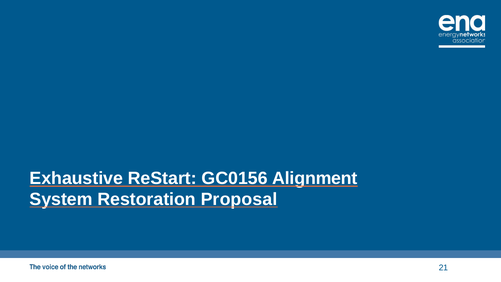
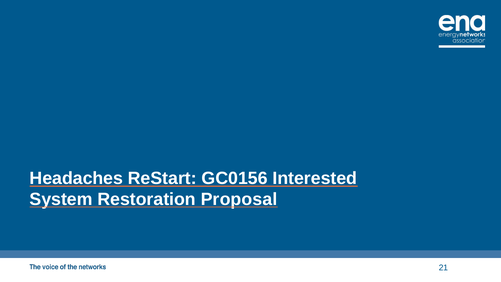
Exhaustive: Exhaustive -> Headaches (76, 178)
Alignment: Alignment -> Interested (315, 178)
